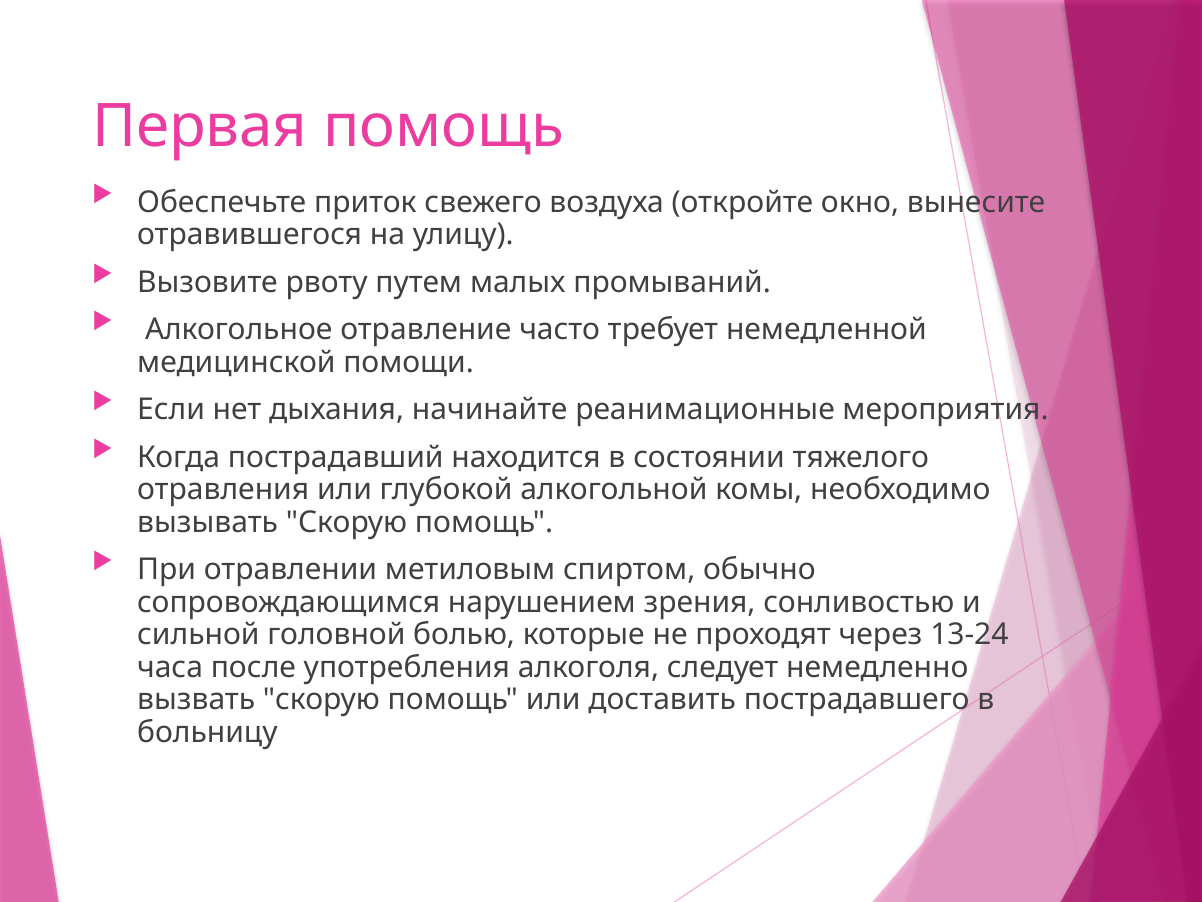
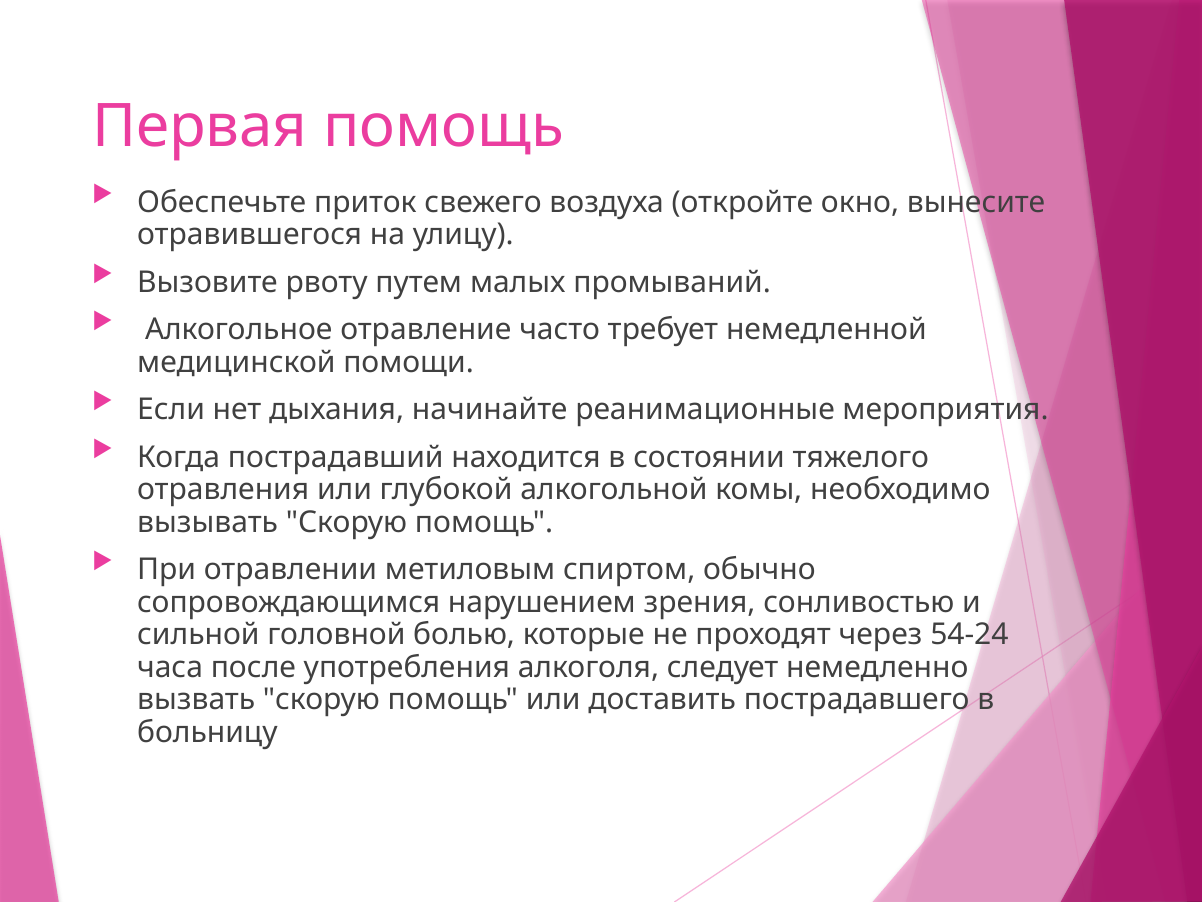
13-24: 13-24 -> 54-24 (969, 634)
